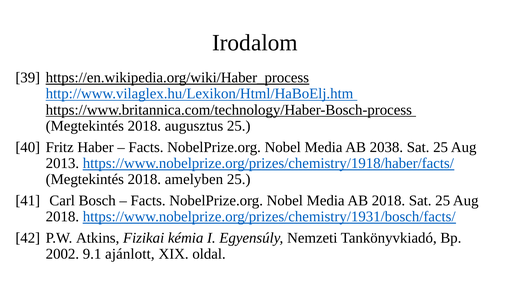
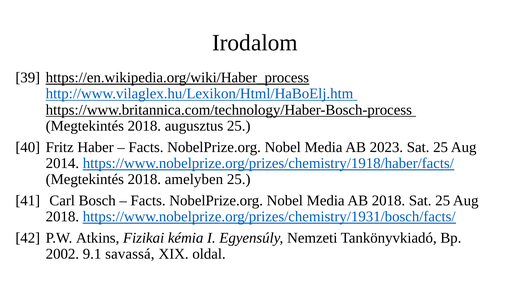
2038: 2038 -> 2023 (386, 147)
2013: 2013 -> 2014 (62, 163)
ajánlott: ajánlott -> savassá (130, 254)
